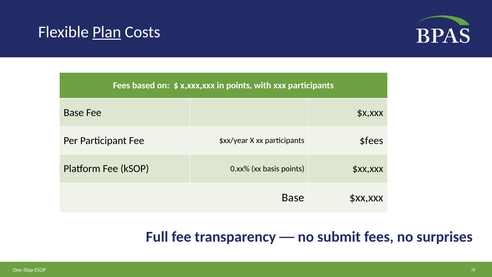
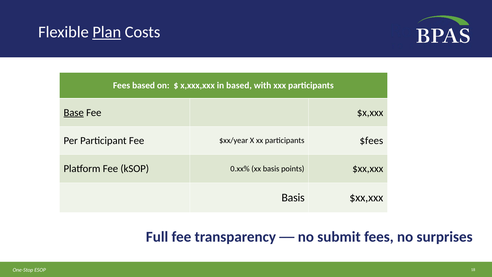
in points: points -> based (239, 85)
Base underline: none -> present (74, 112)
Base: Base -> Basis (293, 197)
